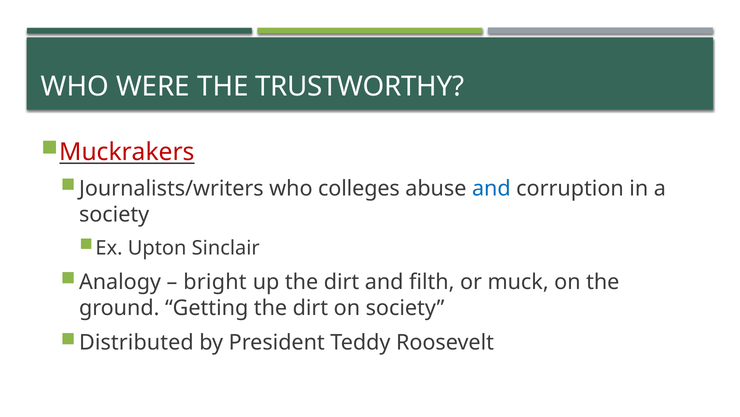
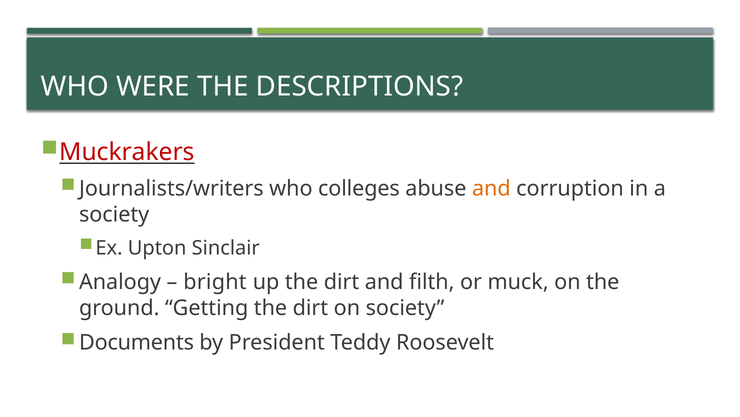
TRUSTWORTHY: TRUSTWORTHY -> DESCRIPTIONS (360, 87)
and colour: blue -> orange (491, 188)
Distributed: Distributed -> Documents (137, 342)
